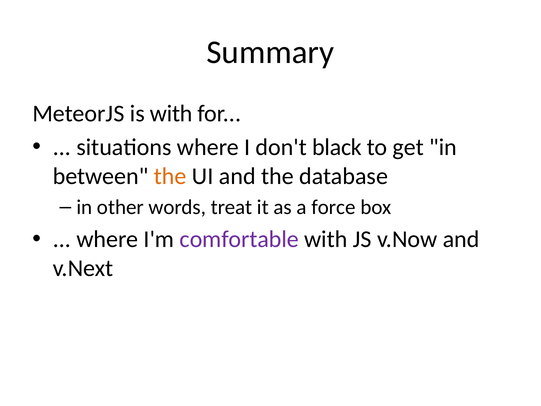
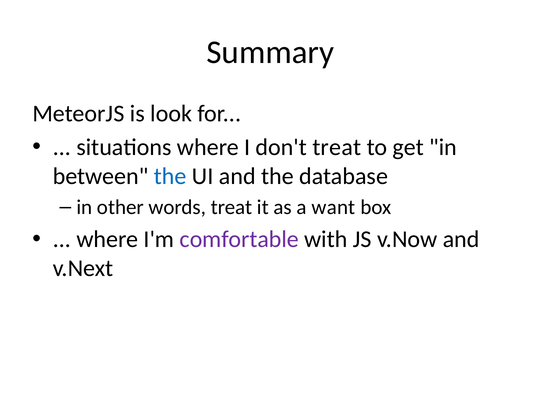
is with: with -> look (171, 113)
don't black: black -> treat (337, 147)
the colour: orange -> blue (170, 176)
force: force -> want (333, 207)
